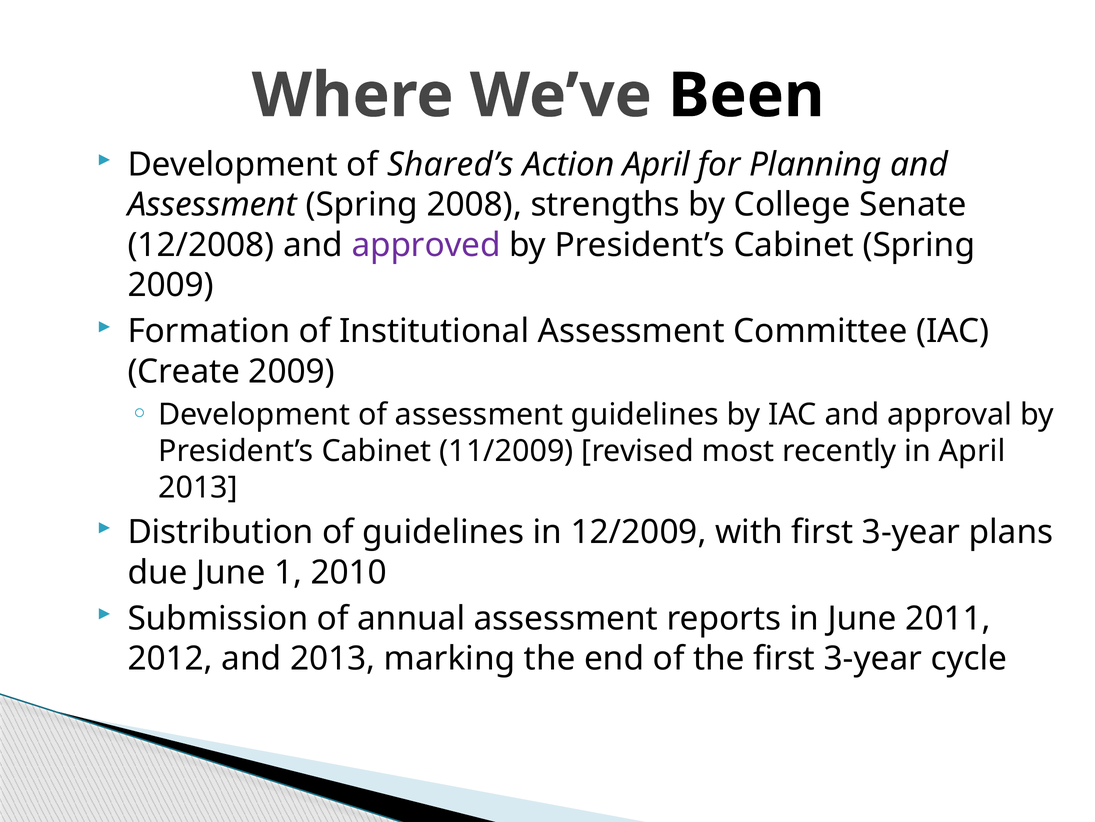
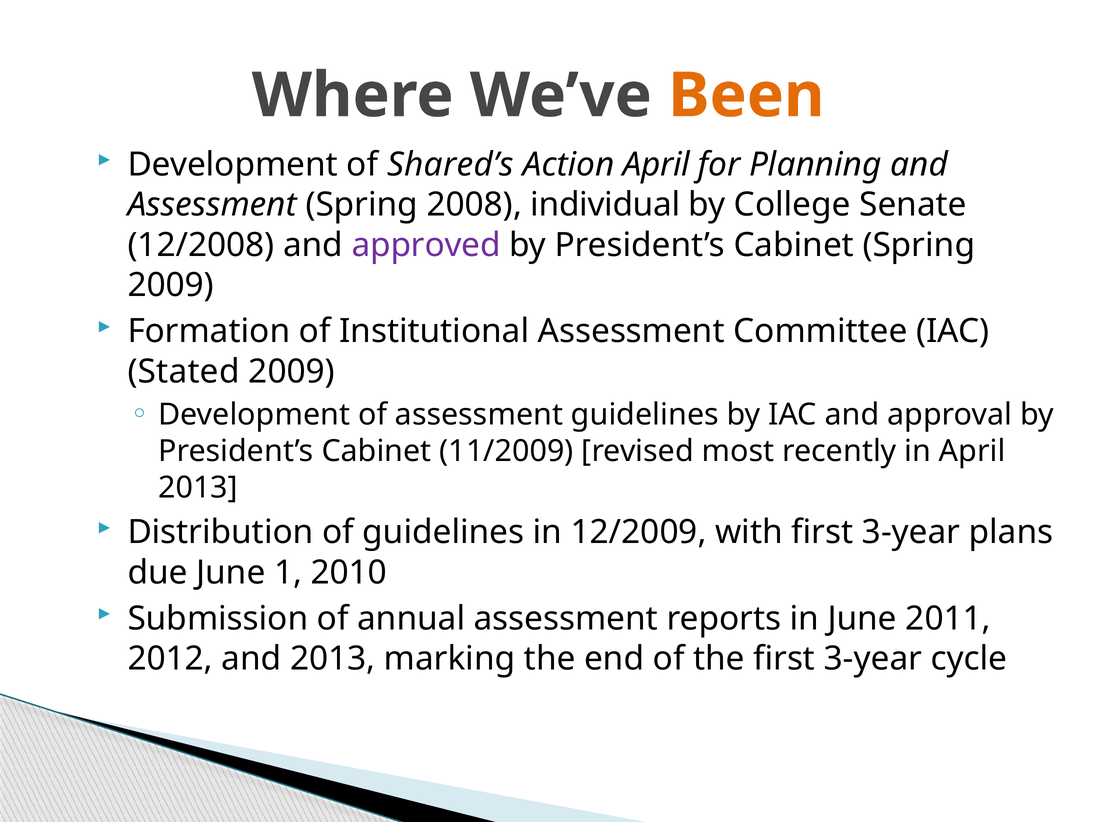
Been colour: black -> orange (746, 96)
strengths: strengths -> individual (605, 205)
Create: Create -> Stated (184, 371)
